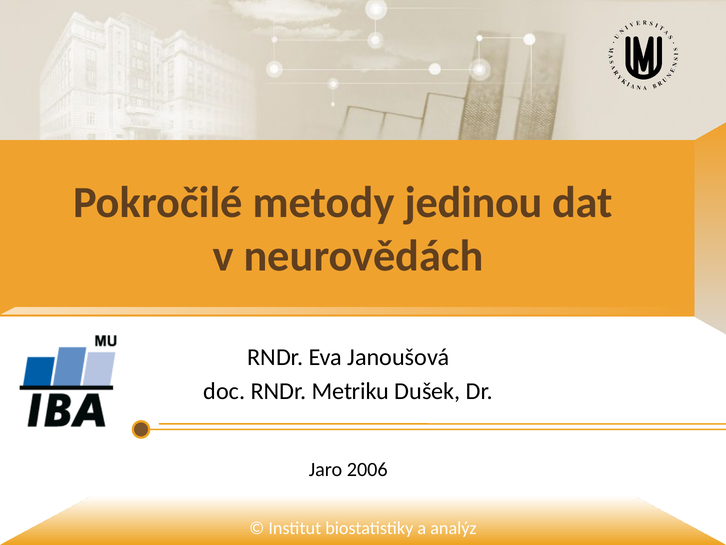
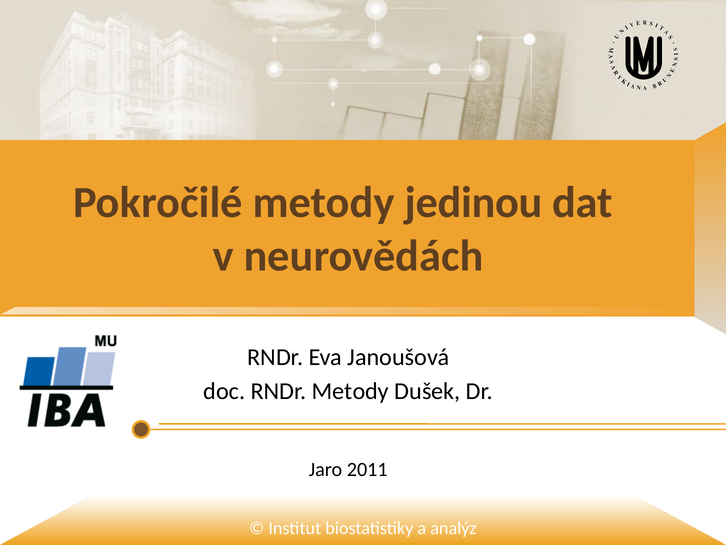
RNDr Metriku: Metriku -> Metody (350, 391)
2006: 2006 -> 2011 (367, 469)
